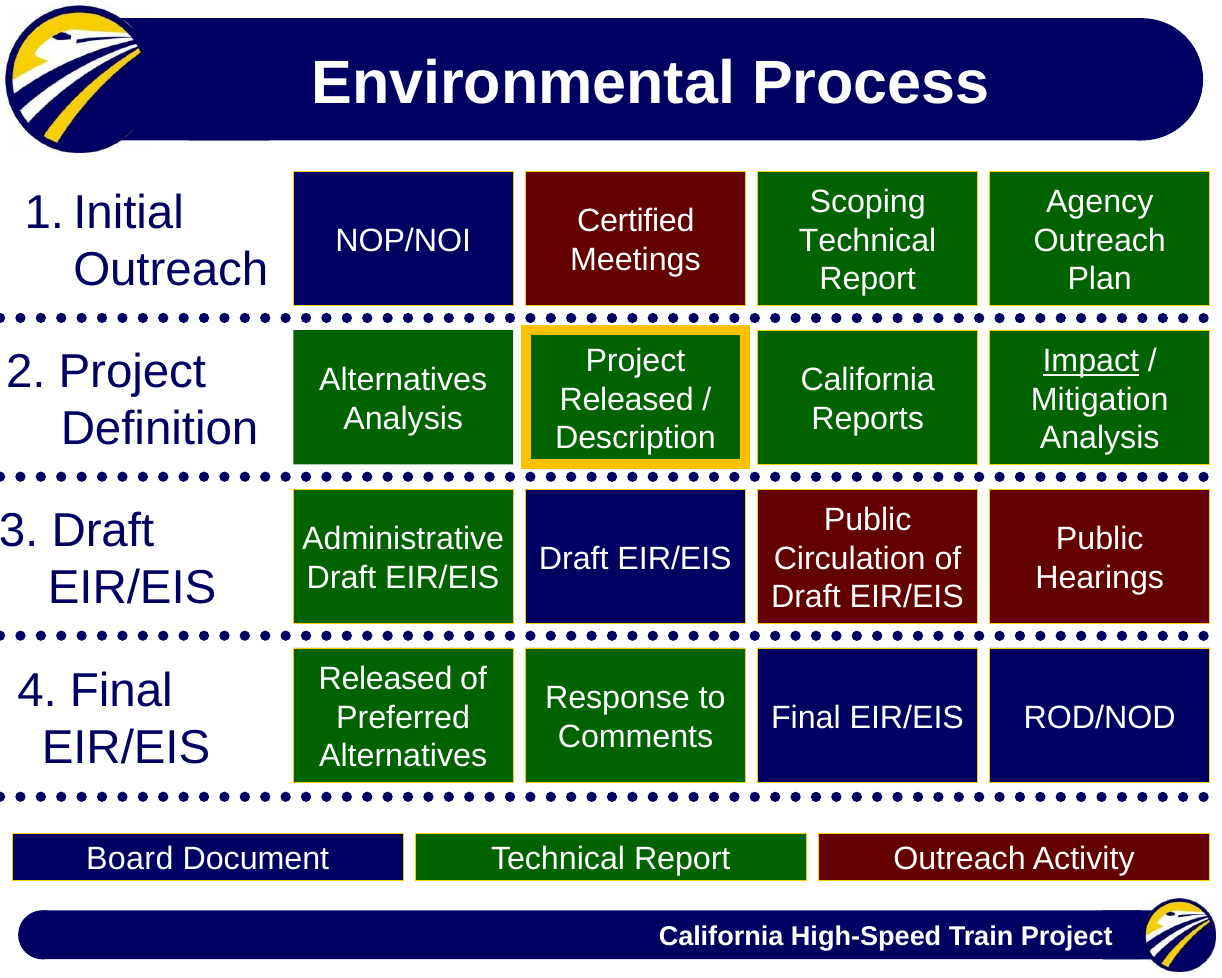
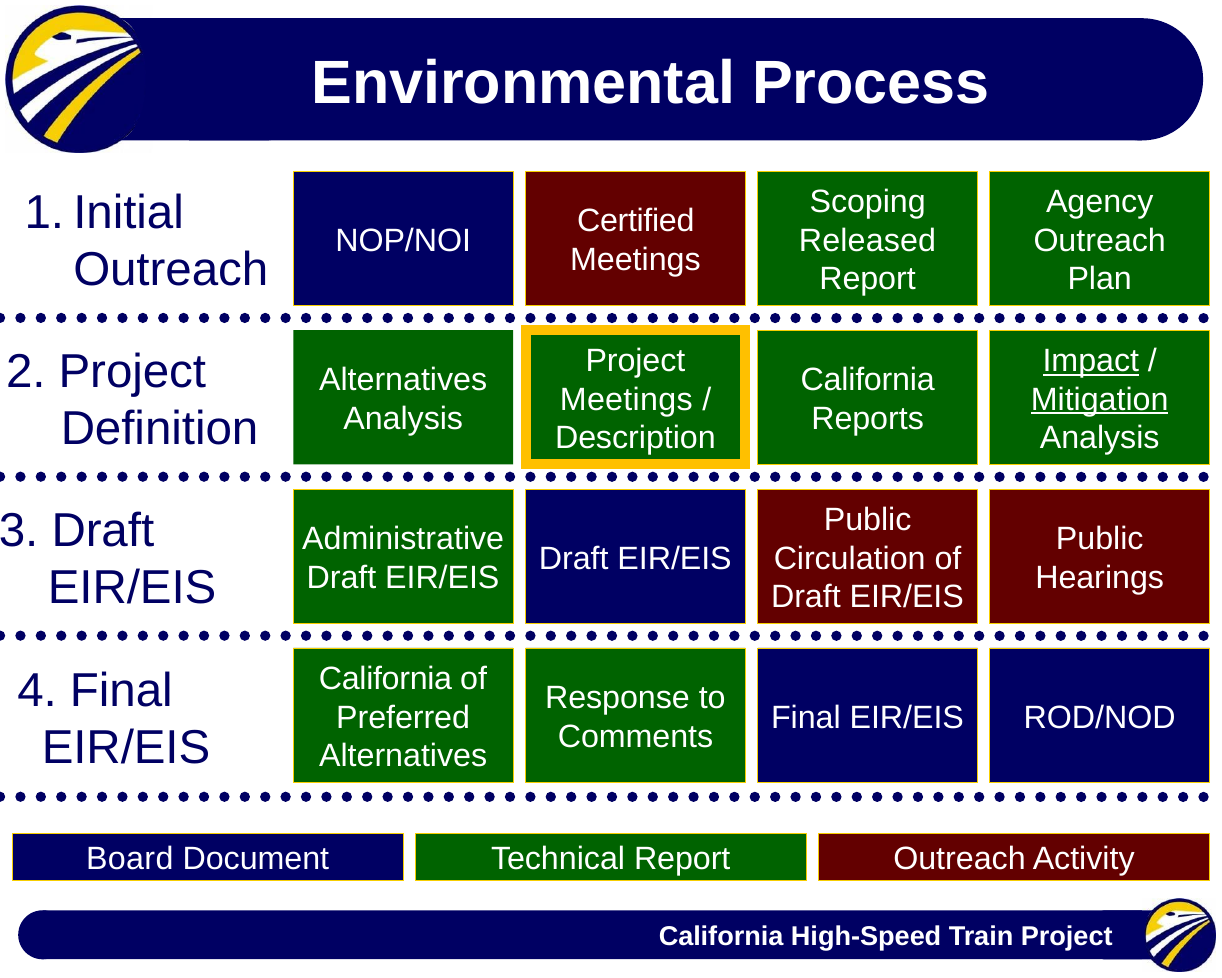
Technical: Technical -> Released (867, 240)
Released: Released -> Meetings (626, 399)
Mitigation underline: none -> present (1100, 399)
Released: Released -> California (386, 678)
